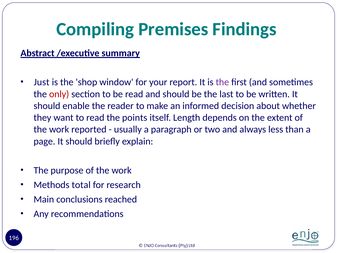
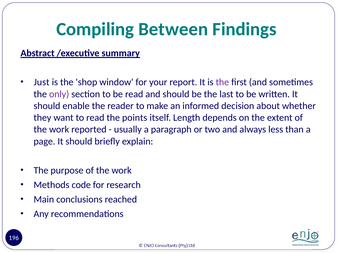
Premises: Premises -> Between (173, 29)
only colour: red -> purple (59, 94)
total: total -> code (81, 185)
